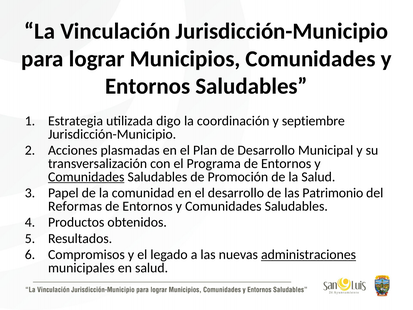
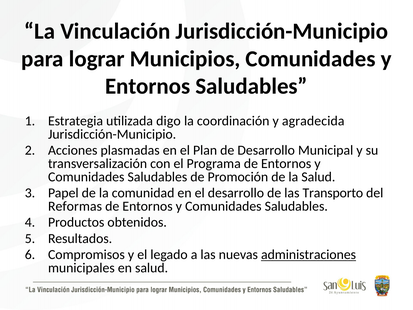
septiembre: septiembre -> agradecida (313, 121)
Comunidades underline: present -> none (86, 177)
Patrimonio: Patrimonio -> Transporto (333, 193)
